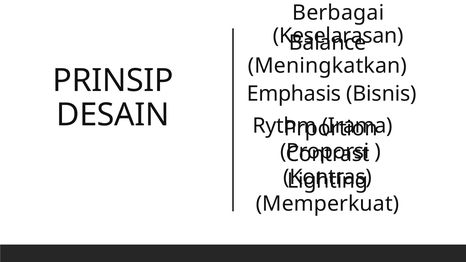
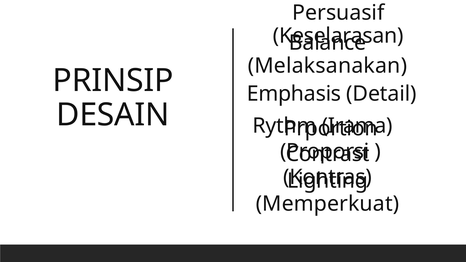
Berbagai: Berbagai -> Persuasif (338, 13)
Meningkatkan: Meningkatkan -> Melaksanakan (327, 66)
Bisnis: Bisnis -> Detail (381, 94)
